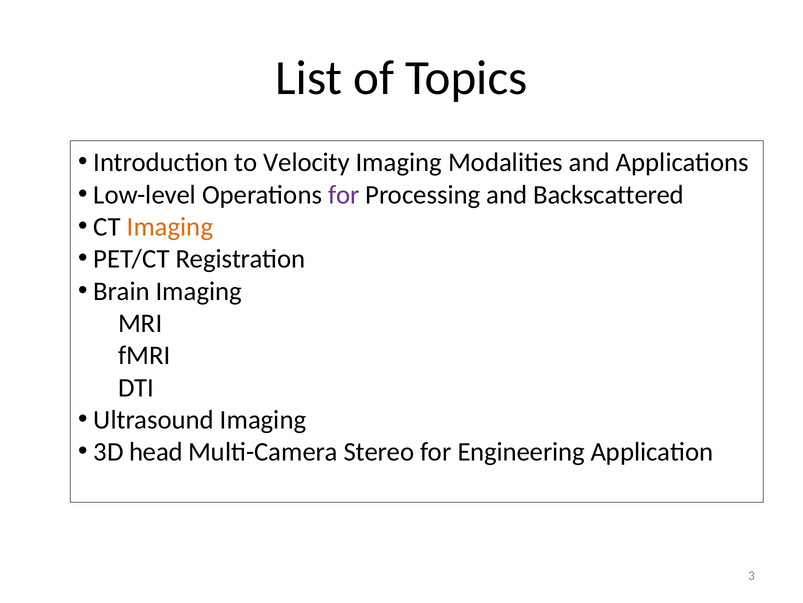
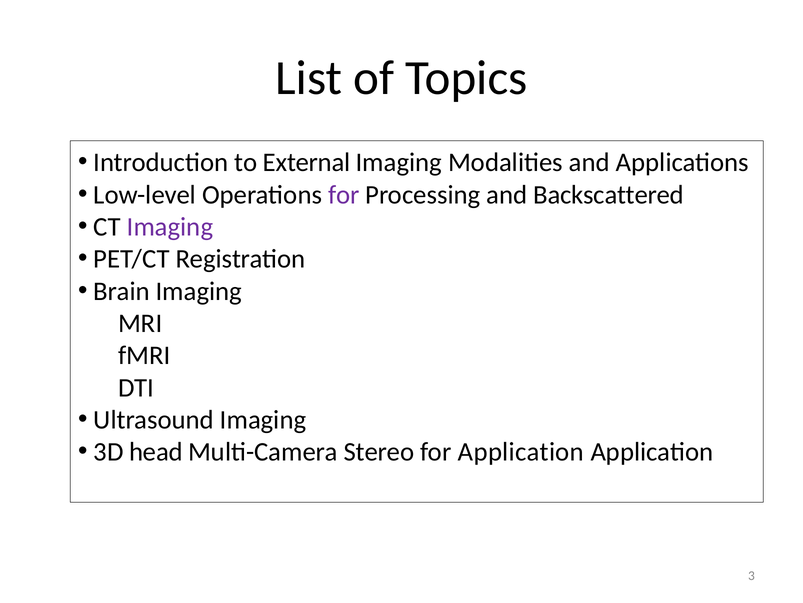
Velocity: Velocity -> External (307, 162)
Imaging colour: orange -> purple (170, 227)
for Engineering: Engineering -> Application (521, 451)
